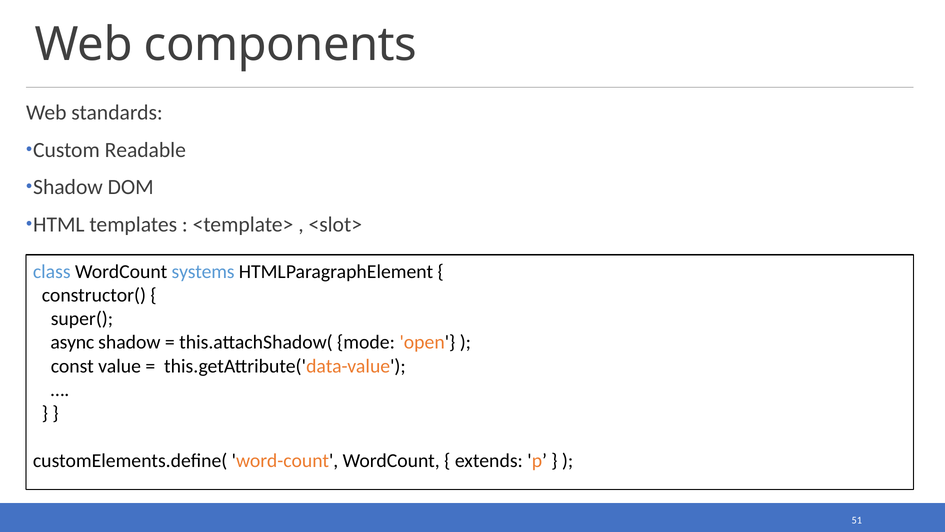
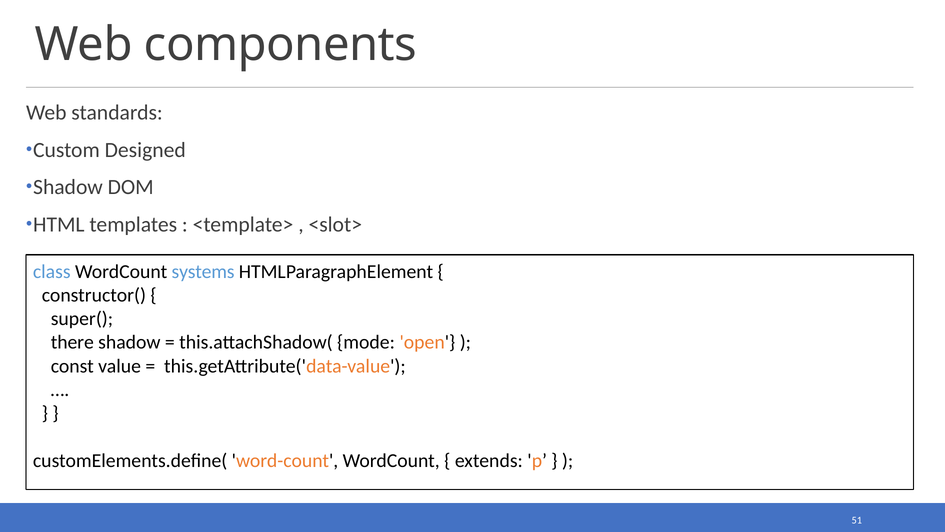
Readable: Readable -> Designed (145, 150)
async: async -> there (72, 342)
